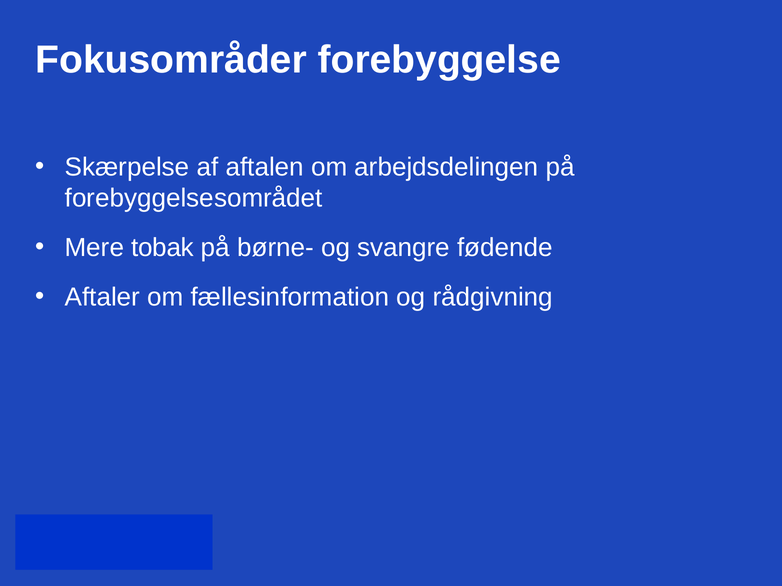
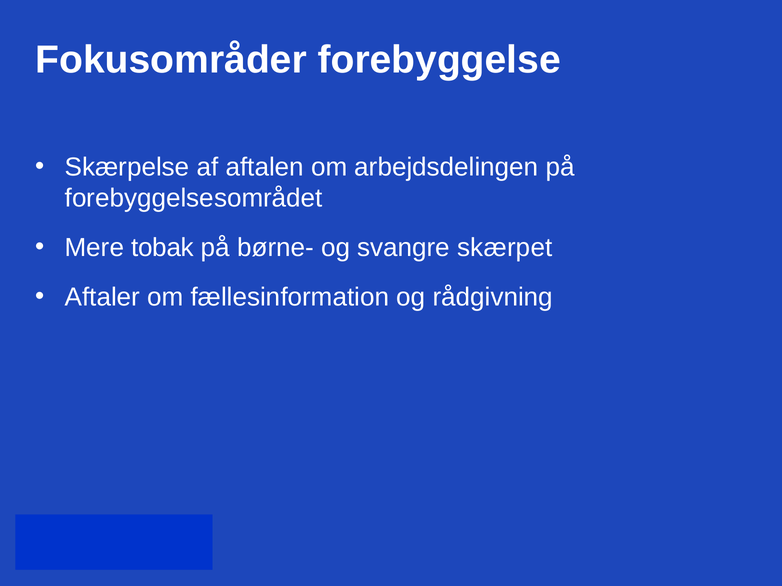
fødende: fødende -> skærpet (505, 248)
